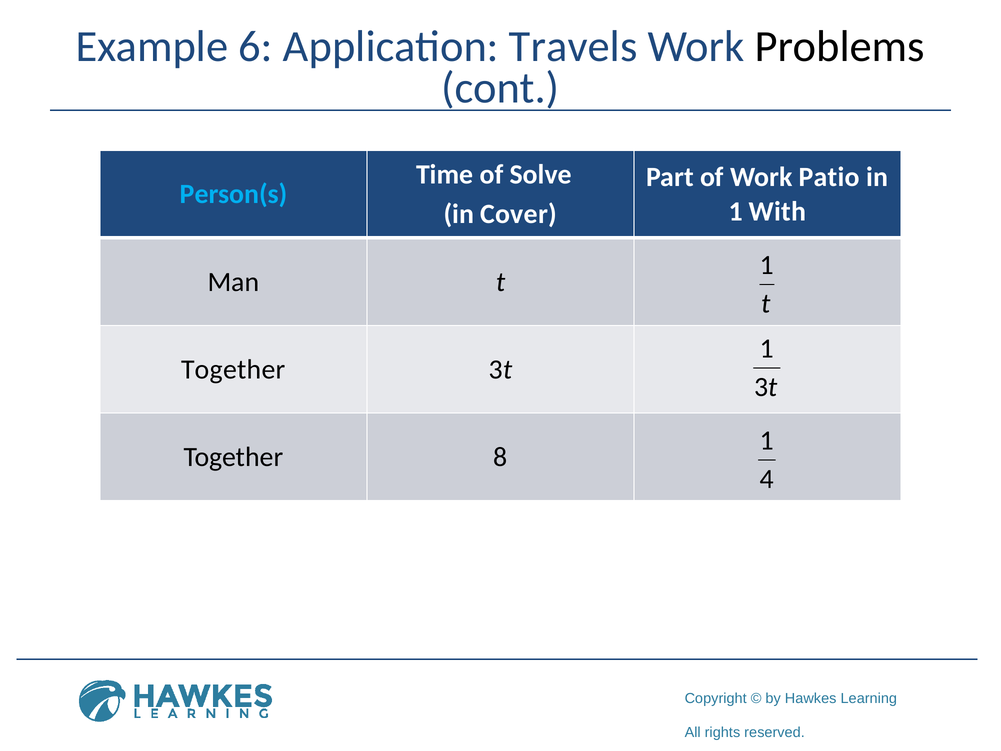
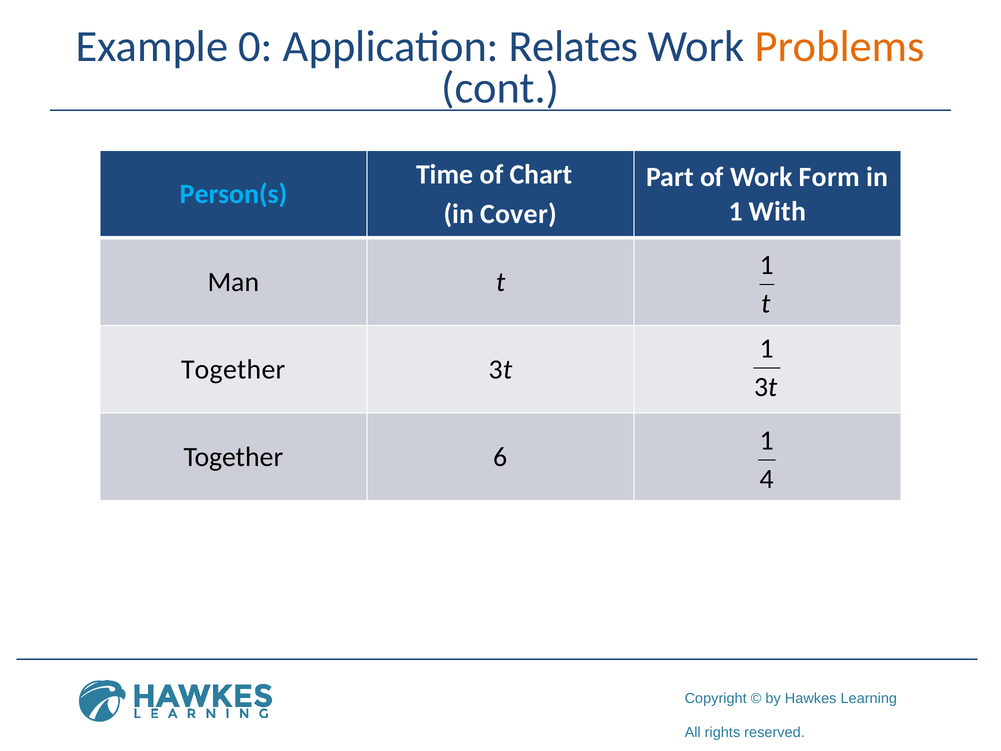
6: 6 -> 0 (256, 46)
Travels: Travels -> Relates (573, 46)
Problems colour: black -> orange (840, 46)
Solve: Solve -> Chart (541, 174)
Patio: Patio -> Form (829, 177)
8: 8 -> 6 (501, 457)
